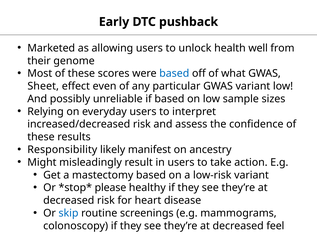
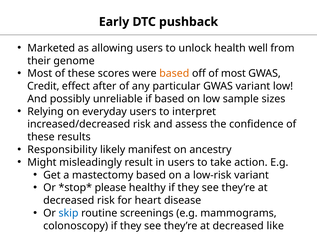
based colour: blue -> orange (174, 73)
of what: what -> most (233, 73)
Sheet: Sheet -> Credit (43, 86)
even: even -> after (105, 86)
feel: feel -> like (275, 226)
